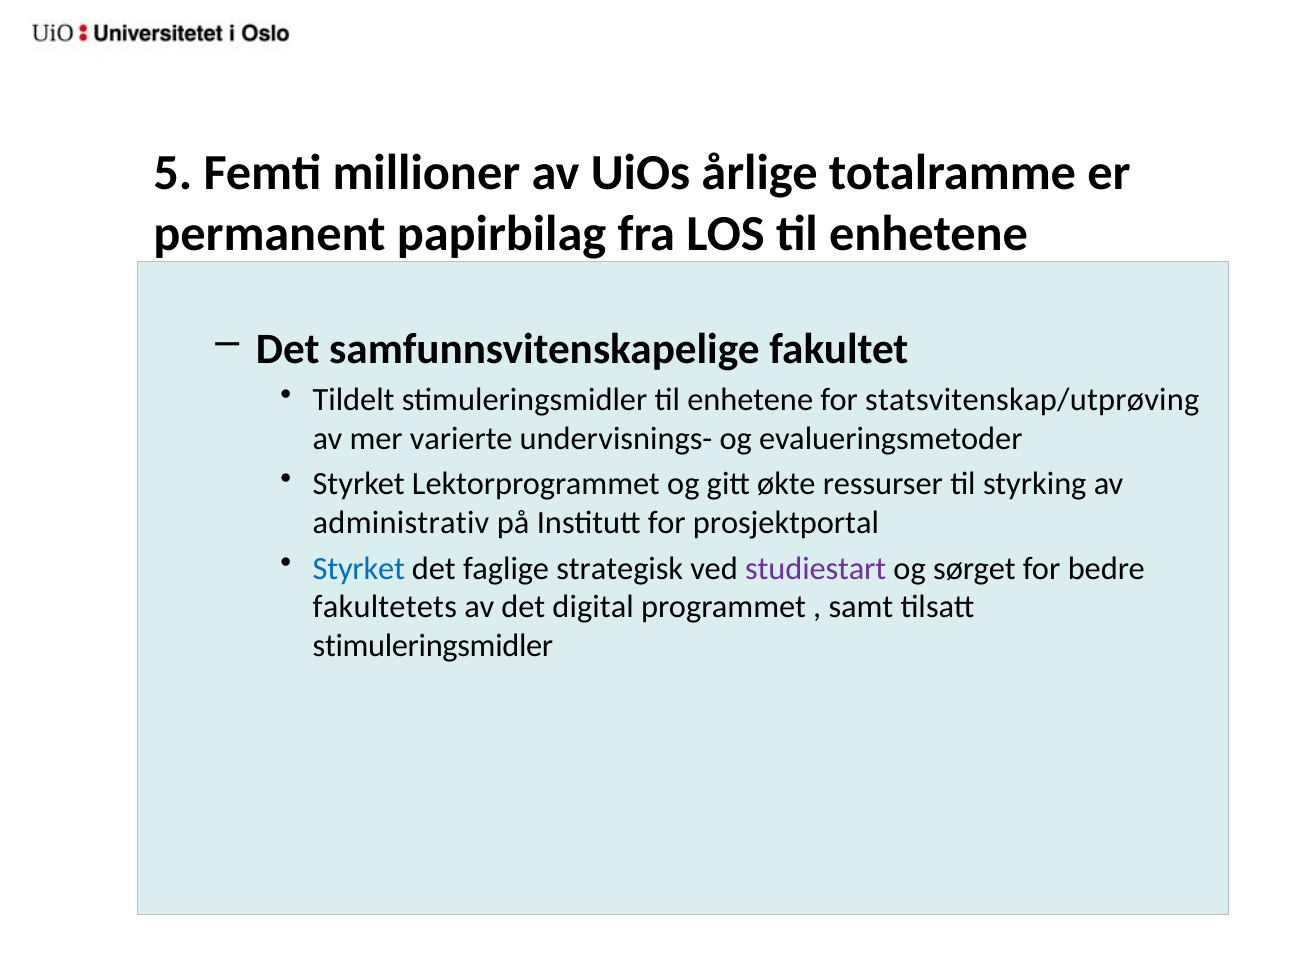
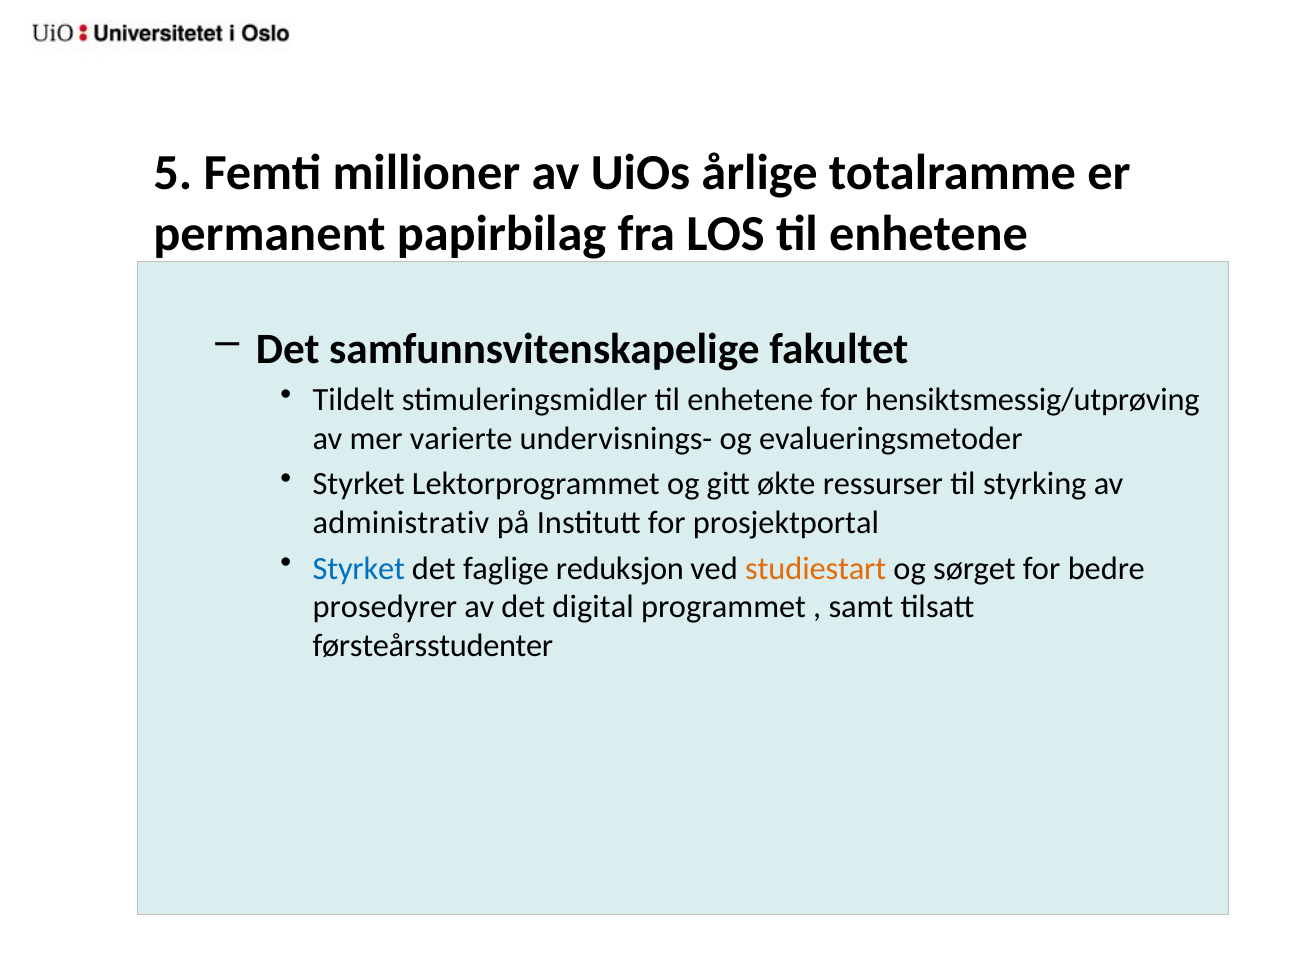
statsvitenskap/utprøving: statsvitenskap/utprøving -> hensiktsmessig/utprøving (1032, 400)
strategisk: strategisk -> reduksjon (620, 568)
studiestart colour: purple -> orange (816, 568)
fakultetets: fakultetets -> prosedyrer (385, 607)
stimuleringsmidler: stimuleringsmidler -> førsteårsstudenter (433, 646)
